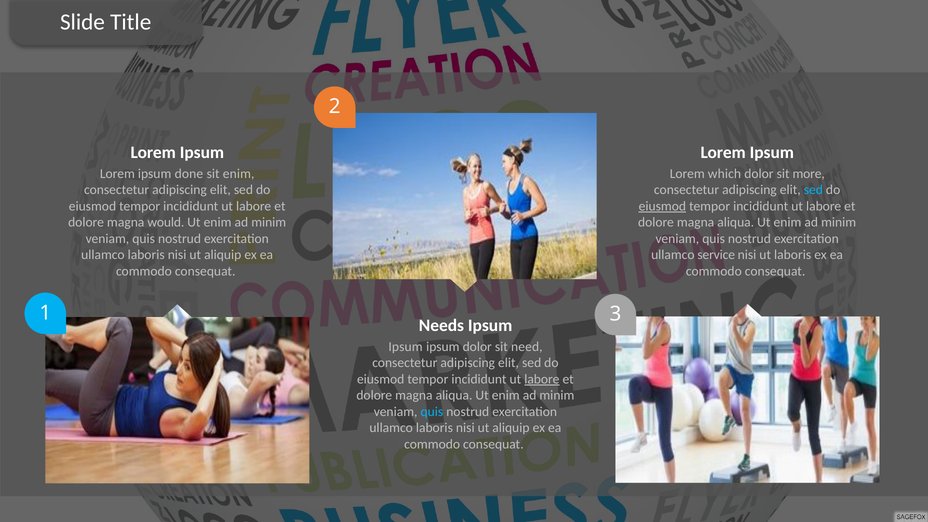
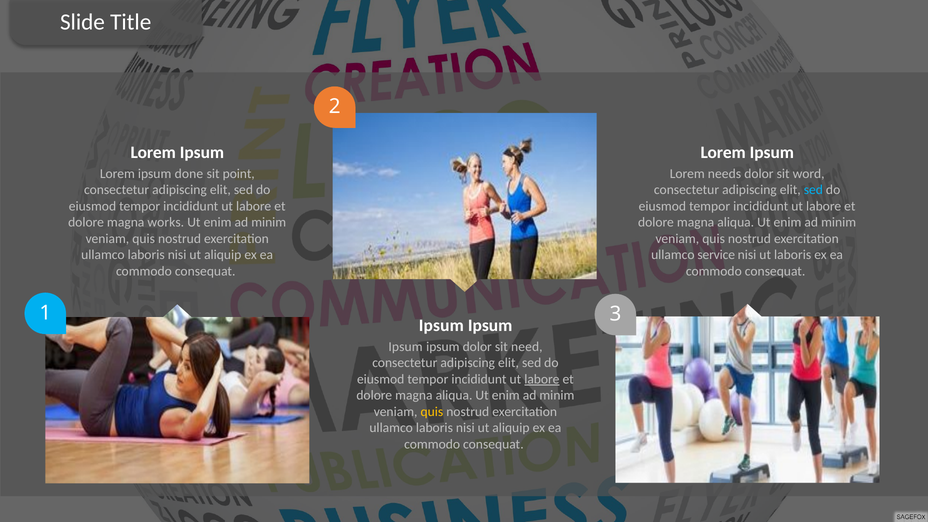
sit enim: enim -> point (239, 174)
which: which -> needs (725, 174)
more: more -> word (809, 174)
eiusmod underline: present -> none (662, 206)
would: would -> works (166, 222)
Needs: Needs -> Ipsum (441, 326)
quis colour: light blue -> yellow (432, 412)
